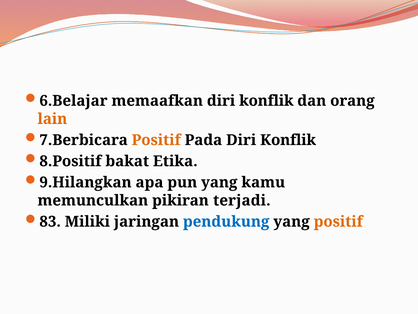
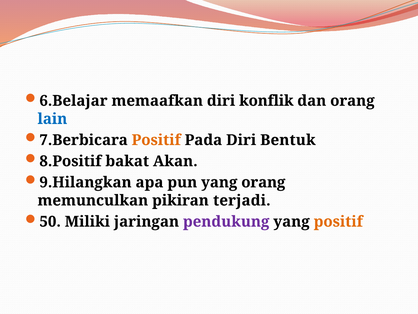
lain colour: orange -> blue (52, 119)
Pada Diri Konflik: Konflik -> Bentuk (288, 140)
Etika: Etika -> Akan (175, 161)
yang kamu: kamu -> orang (263, 182)
83: 83 -> 50 (50, 221)
pendukung colour: blue -> purple (226, 221)
